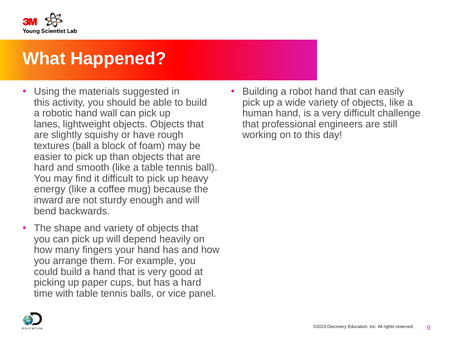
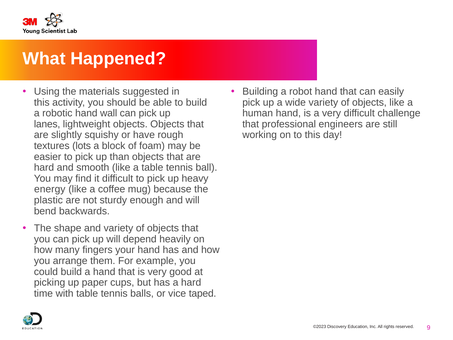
textures ball: ball -> lots (82, 146)
inward: inward -> plastic (48, 200)
panel: panel -> taped (203, 293)
